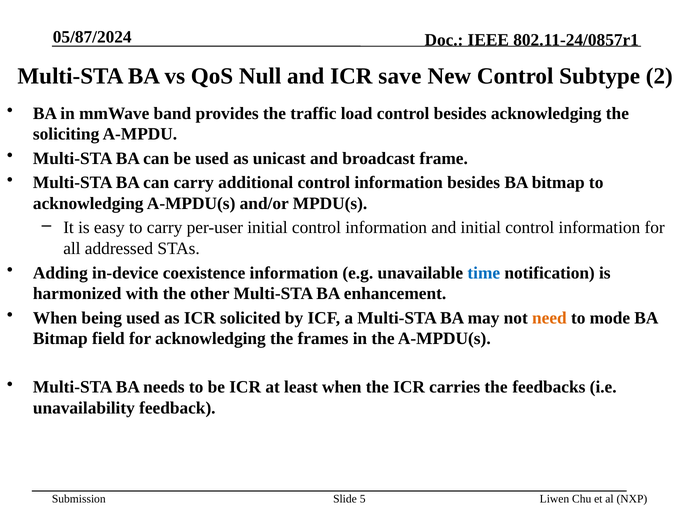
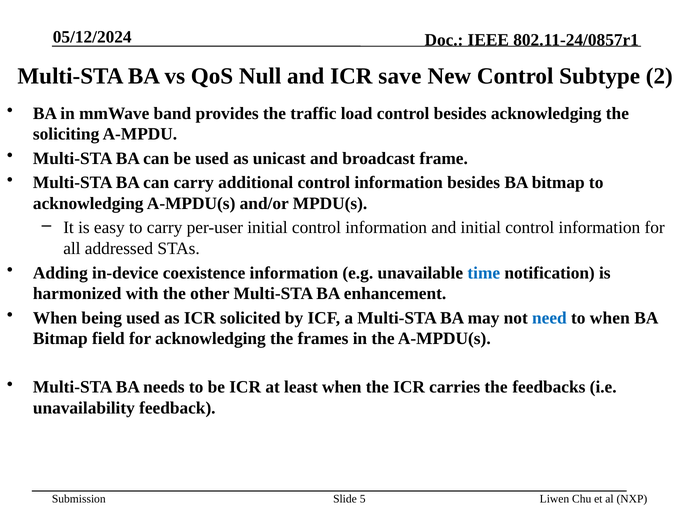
05/87/2024: 05/87/2024 -> 05/12/2024 (92, 37)
need colour: orange -> blue (549, 318)
to mode: mode -> when (610, 318)
